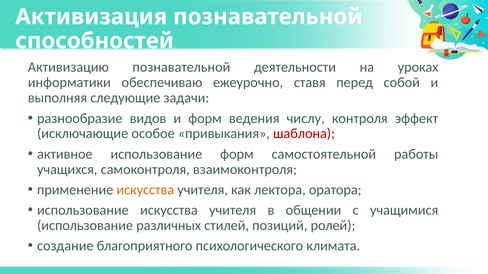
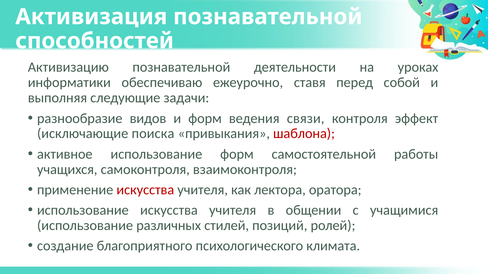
числу: числу -> связи (306, 119)
особое: особое -> поиска (153, 134)
искусства colour: orange -> red (145, 190)
